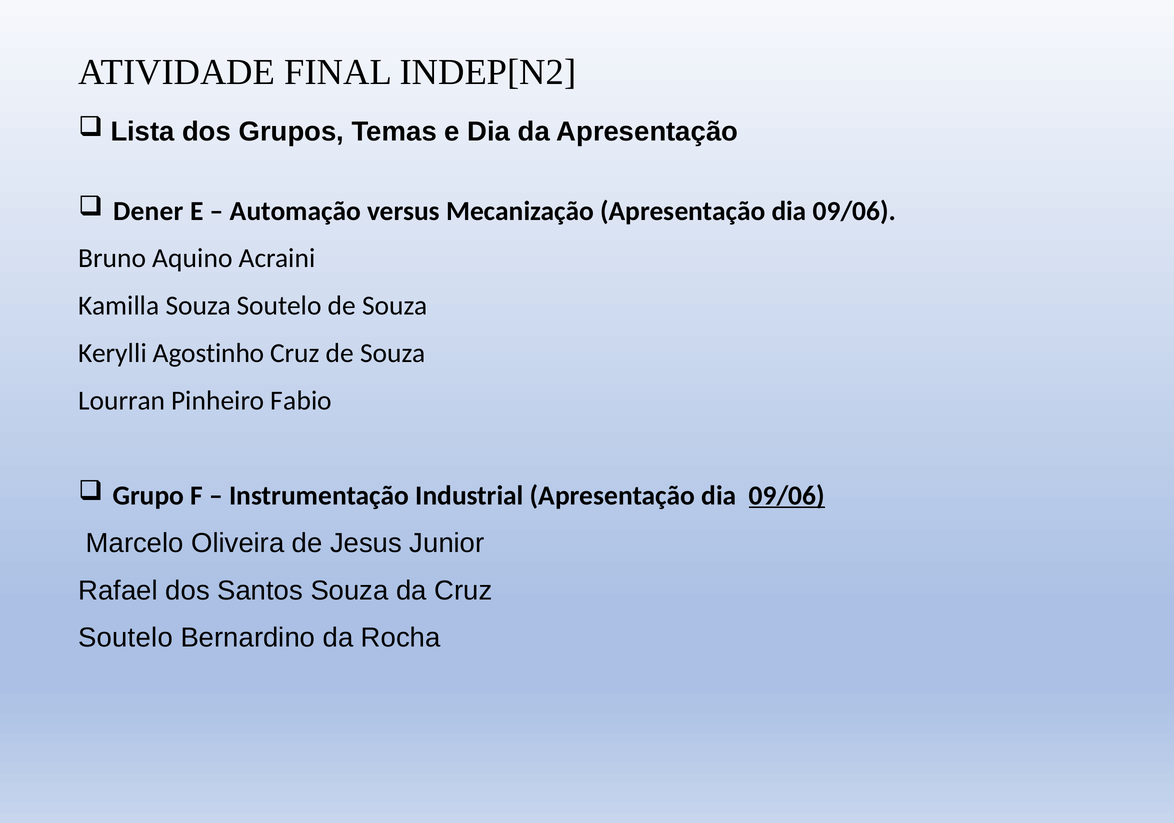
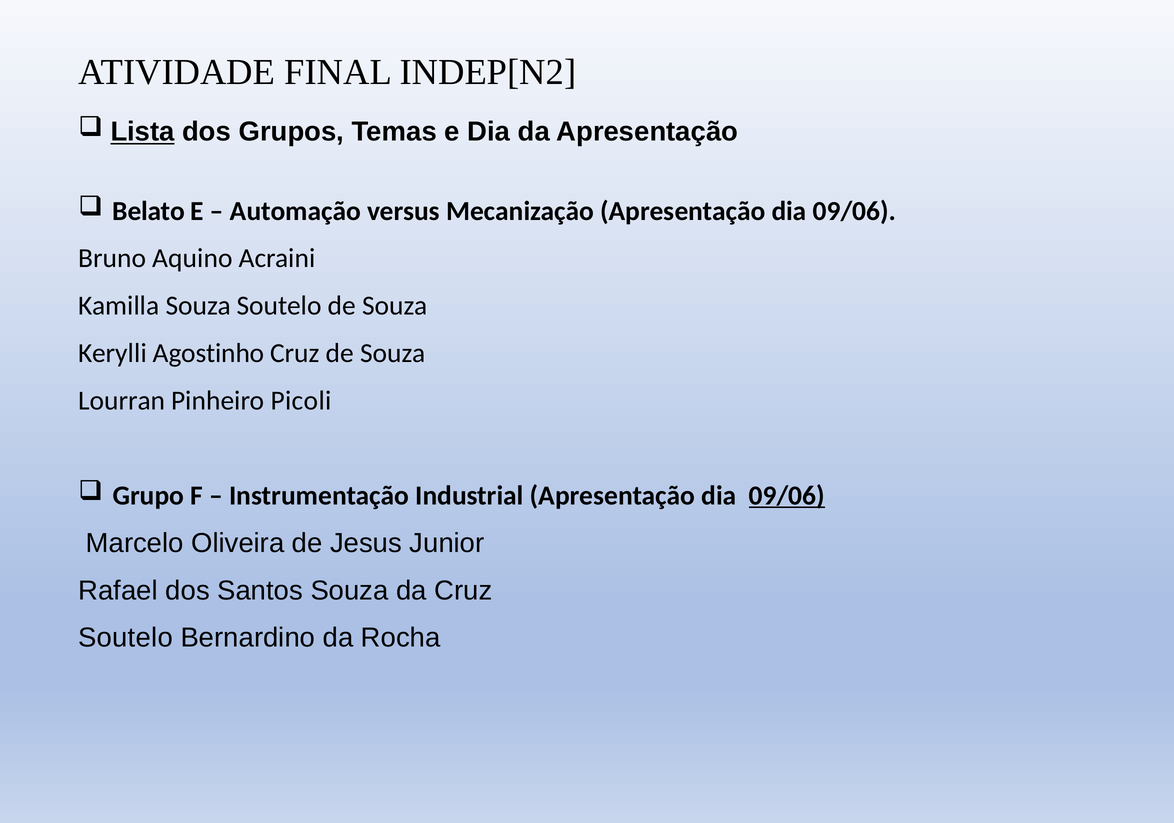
Lista underline: none -> present (143, 132)
Dener: Dener -> Belato (149, 211)
Fabio: Fabio -> Picoli (301, 401)
